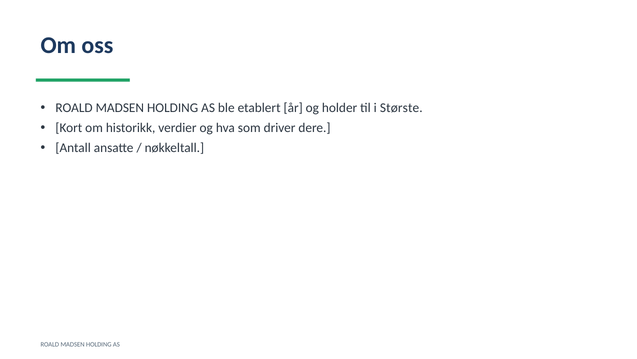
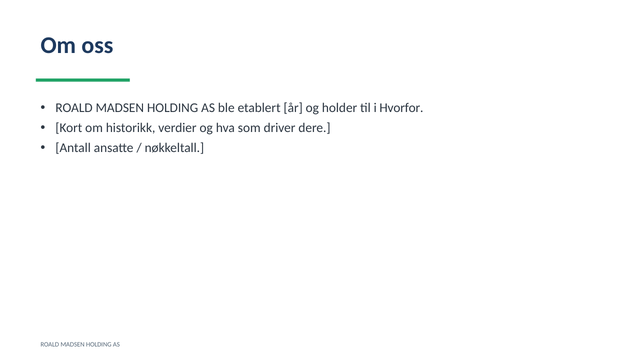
Største: Største -> Hvorfor (401, 108)
